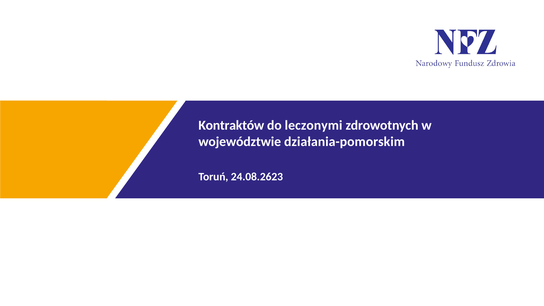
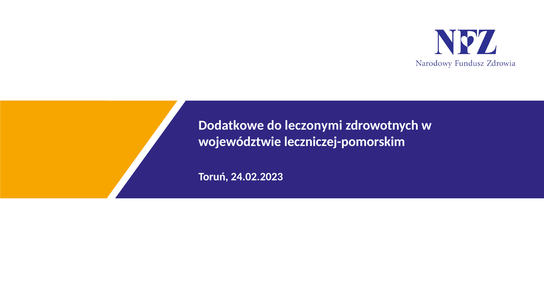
Kontraktów: Kontraktów -> Dodatkowe (231, 125)
działania-pomorskim: działania-pomorskim -> leczniczej-pomorskim (345, 142)
24.08.2623: 24.08.2623 -> 24.02.2023 (257, 177)
